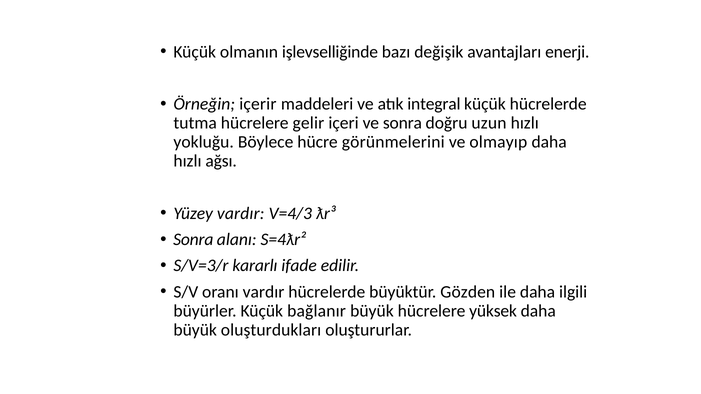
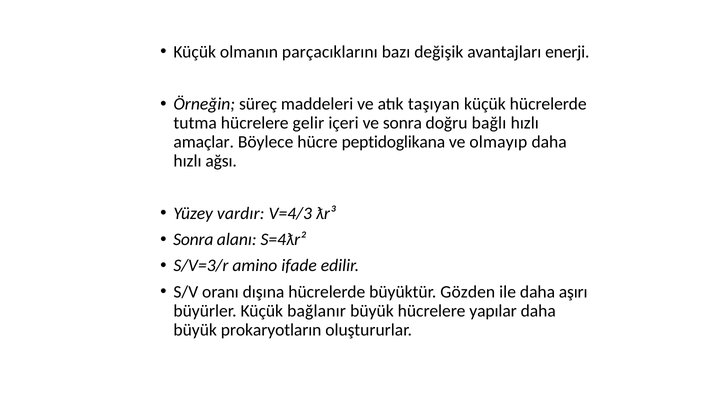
işlevselliğinde: işlevselliğinde -> parçacıklarını (330, 52)
içerir: içerir -> süreç (258, 104)
integral: integral -> taşıyan (434, 104)
uzun: uzun -> bağlı (489, 123)
yokluğu: yokluğu -> amaçlar (204, 142)
görünmelerini: görünmelerini -> peptidoglikana (393, 142)
kararlı: kararlı -> amino (255, 266)
oranı vardır: vardır -> dışına (264, 292)
ilgili: ilgili -> aşırı (573, 292)
yüksek: yüksek -> yapılar (493, 311)
oluşturdukları: oluşturdukları -> prokaryotların (271, 330)
